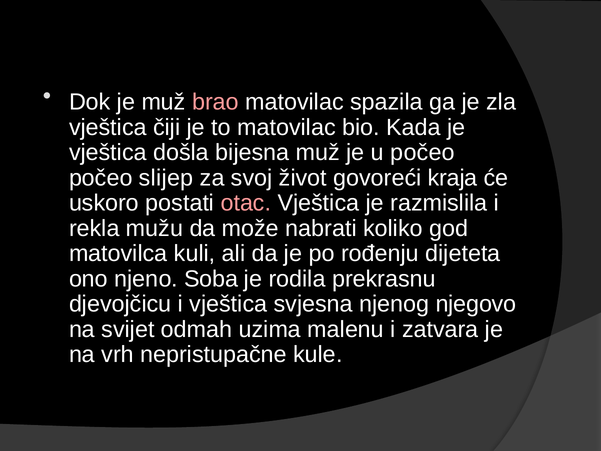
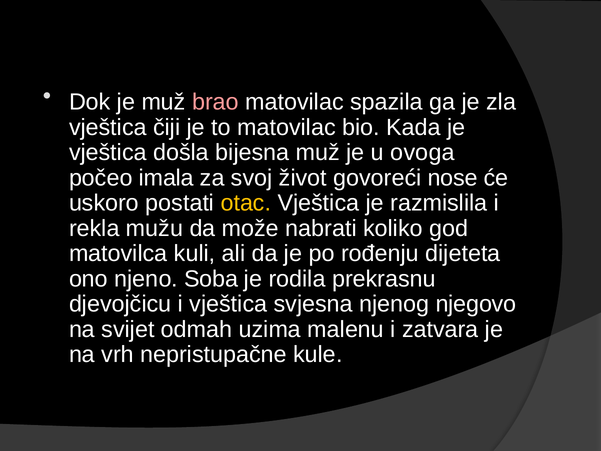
u počeo: počeo -> ovoga (423, 152)
slijep: slijep -> imala (166, 178)
kraja: kraja -> nose (453, 178)
otac colour: pink -> yellow (246, 203)
